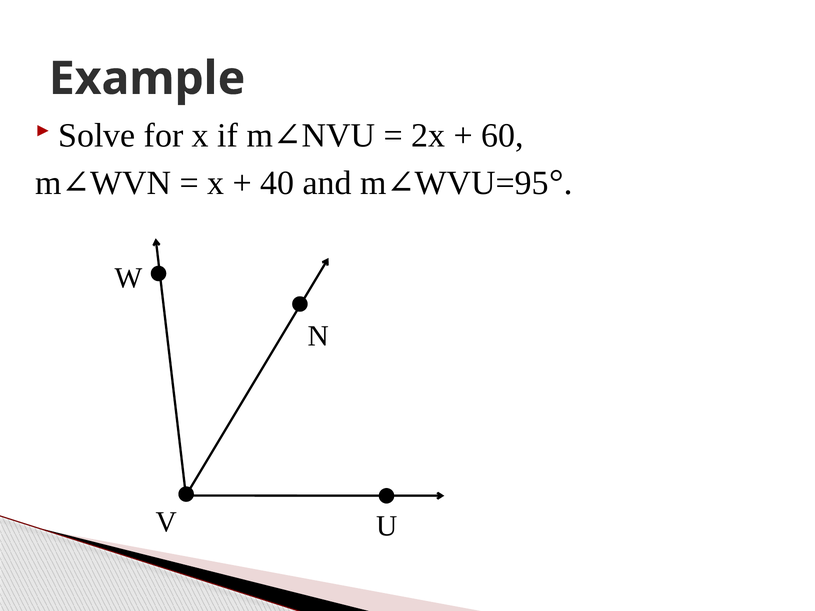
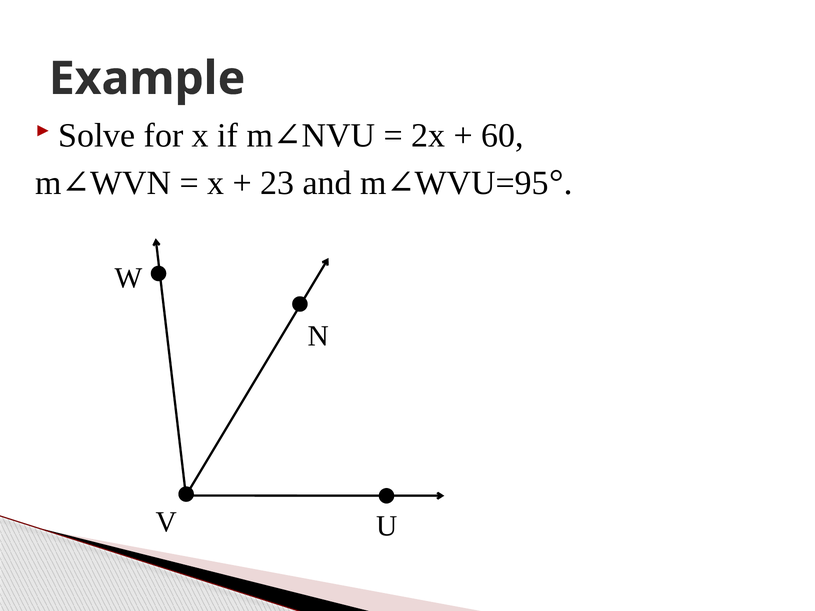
40: 40 -> 23 (277, 183)
